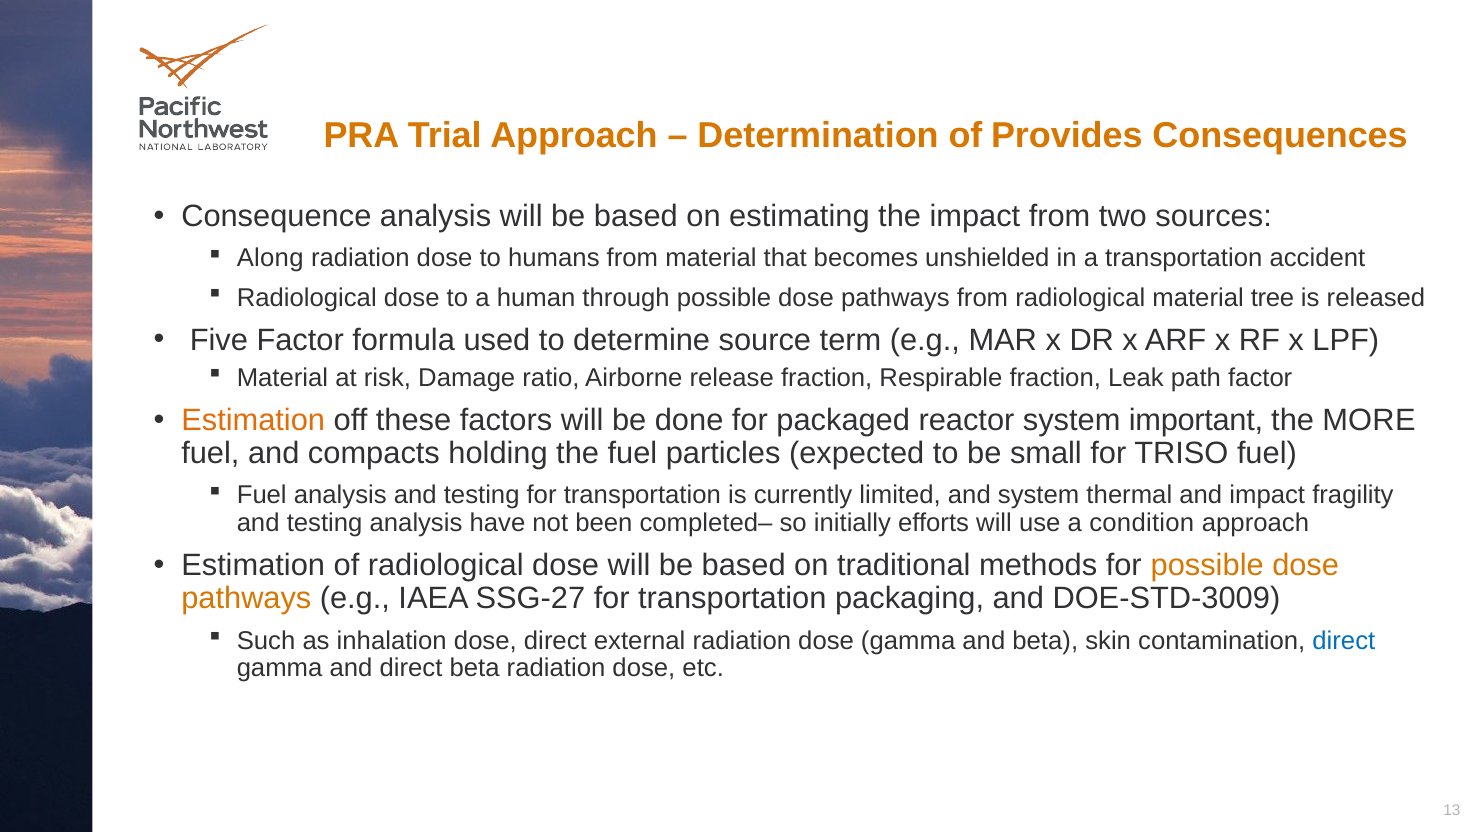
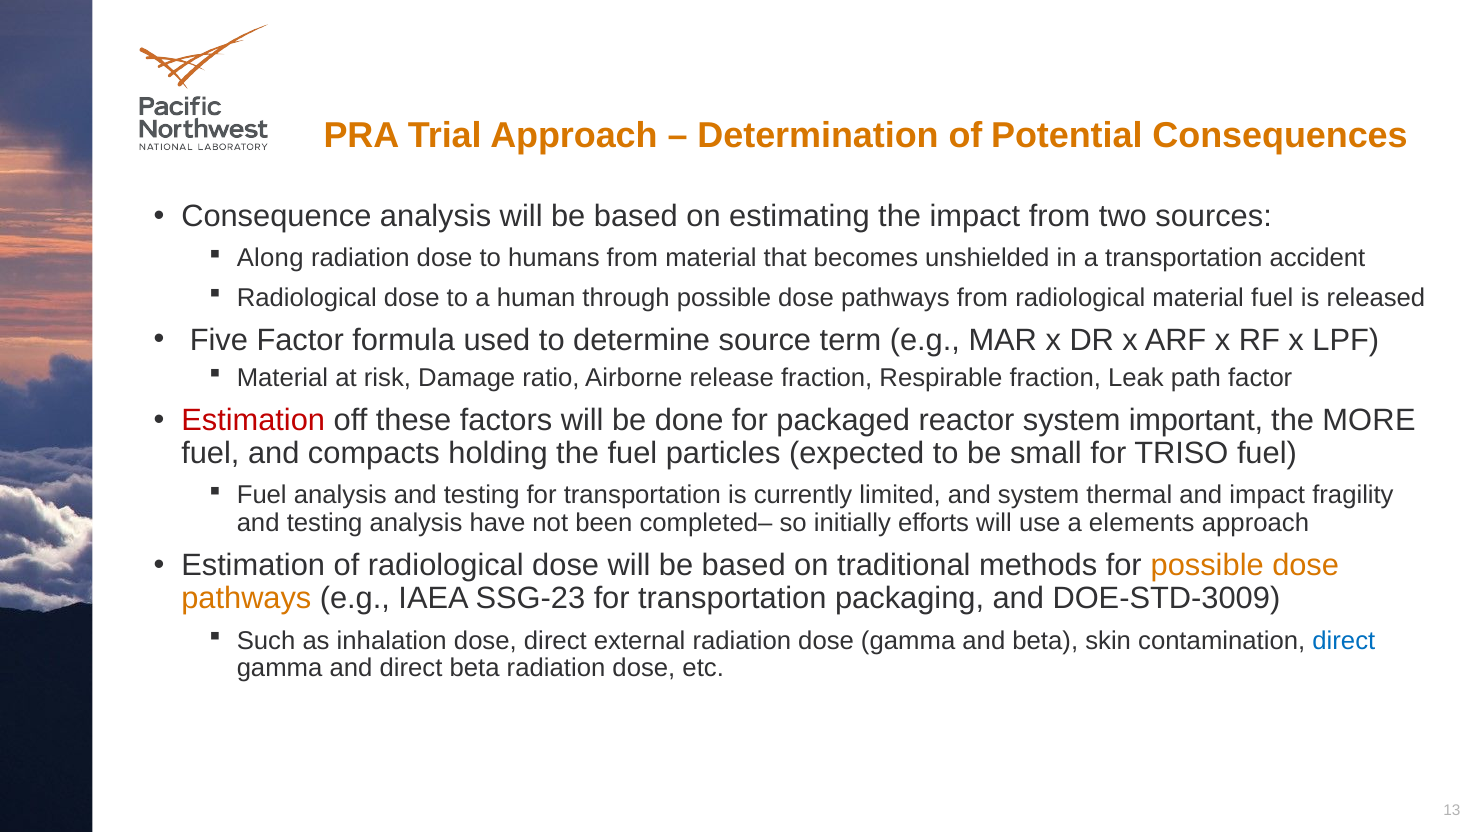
Provides: Provides -> Potential (1067, 136)
material tree: tree -> fuel (1272, 298)
Estimation colour: orange -> red (253, 420)
condition: condition -> elements (1142, 523)
SSG-27: SSG-27 -> SSG-23 (530, 598)
